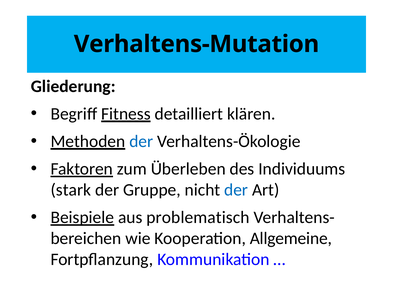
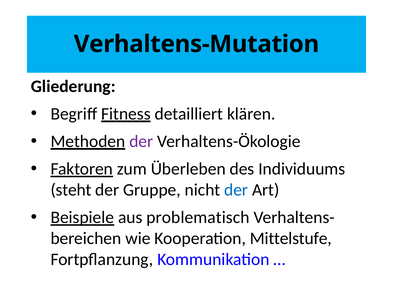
der colour: blue -> purple (141, 141)
stark: stark -> steht (71, 190)
Allgemeine: Allgemeine -> Mittelstufe (291, 238)
